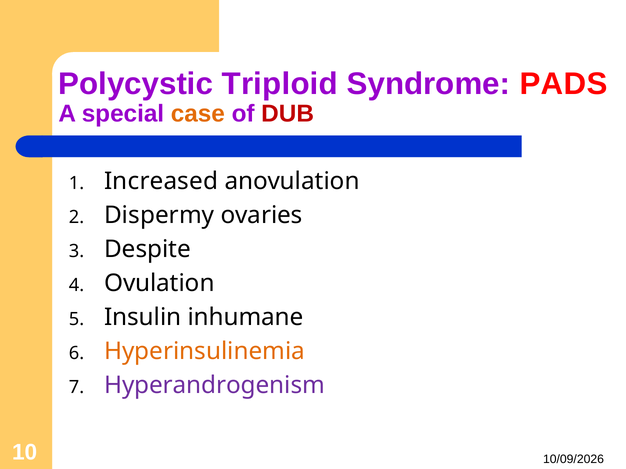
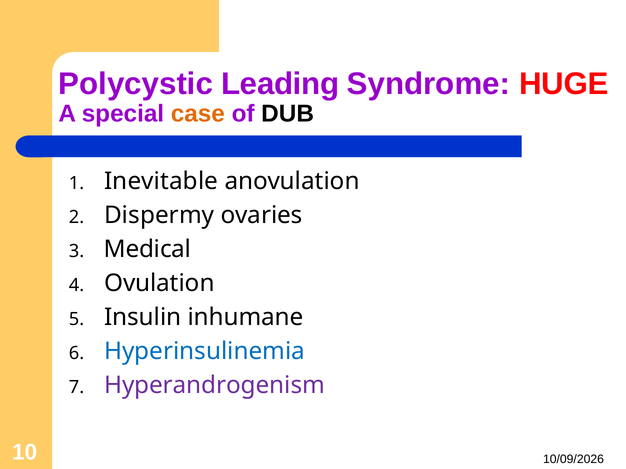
Triploid: Triploid -> Leading (280, 84)
PADS: PADS -> HUGE (564, 84)
DUB colour: red -> black (288, 114)
Increased: Increased -> Inevitable (161, 181)
Despite: Despite -> Medical (148, 249)
Hyperinsulinemia colour: orange -> blue (205, 352)
